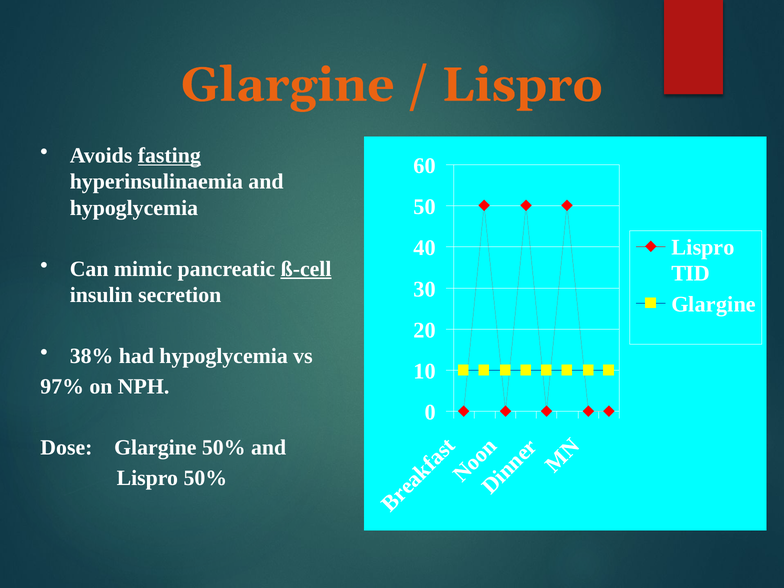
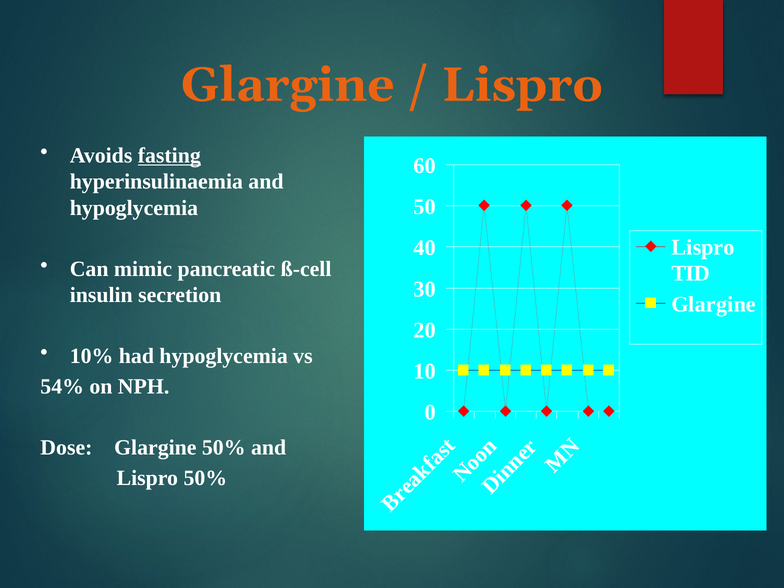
ß-cell underline: present -> none (306, 269)
38%: 38% -> 10% (92, 356)
97%: 97% -> 54% (62, 387)
